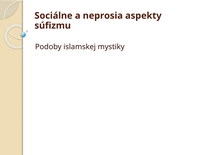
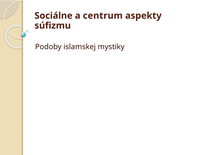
neprosia: neprosia -> centrum (103, 16)
